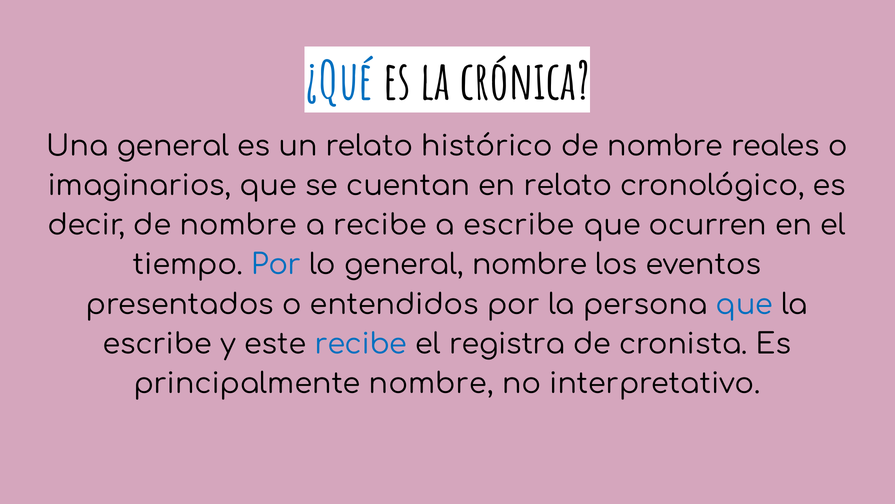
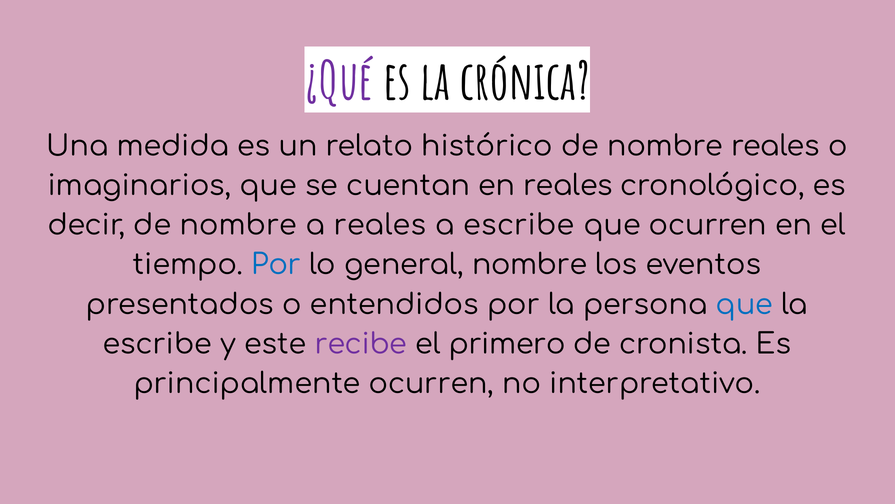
¿Qué colour: blue -> purple (339, 82)
Una general: general -> medida (173, 146)
en relato: relato -> reales (568, 186)
a recibe: recibe -> reales (380, 225)
recibe colour: blue -> purple (361, 344)
registra: registra -> primero (507, 344)
principalmente nombre: nombre -> ocurren (431, 383)
